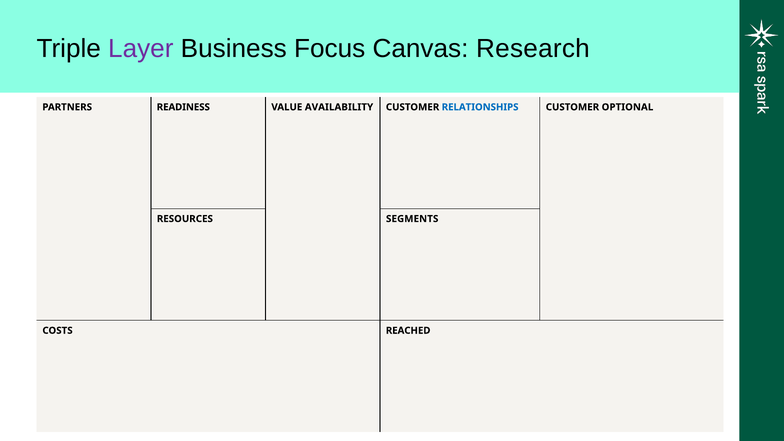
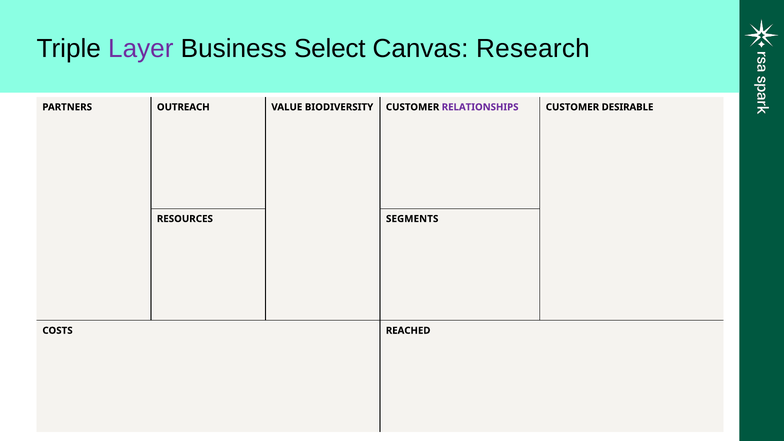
Focus: Focus -> Select (330, 48)
READINESS: READINESS -> OUTREACH (183, 107)
AVAILABILITY: AVAILABILITY -> BIODIVERSITY (339, 107)
RELATIONSHIPS colour: blue -> purple (480, 107)
OPTIONAL: OPTIONAL -> DESIRABLE (628, 107)
